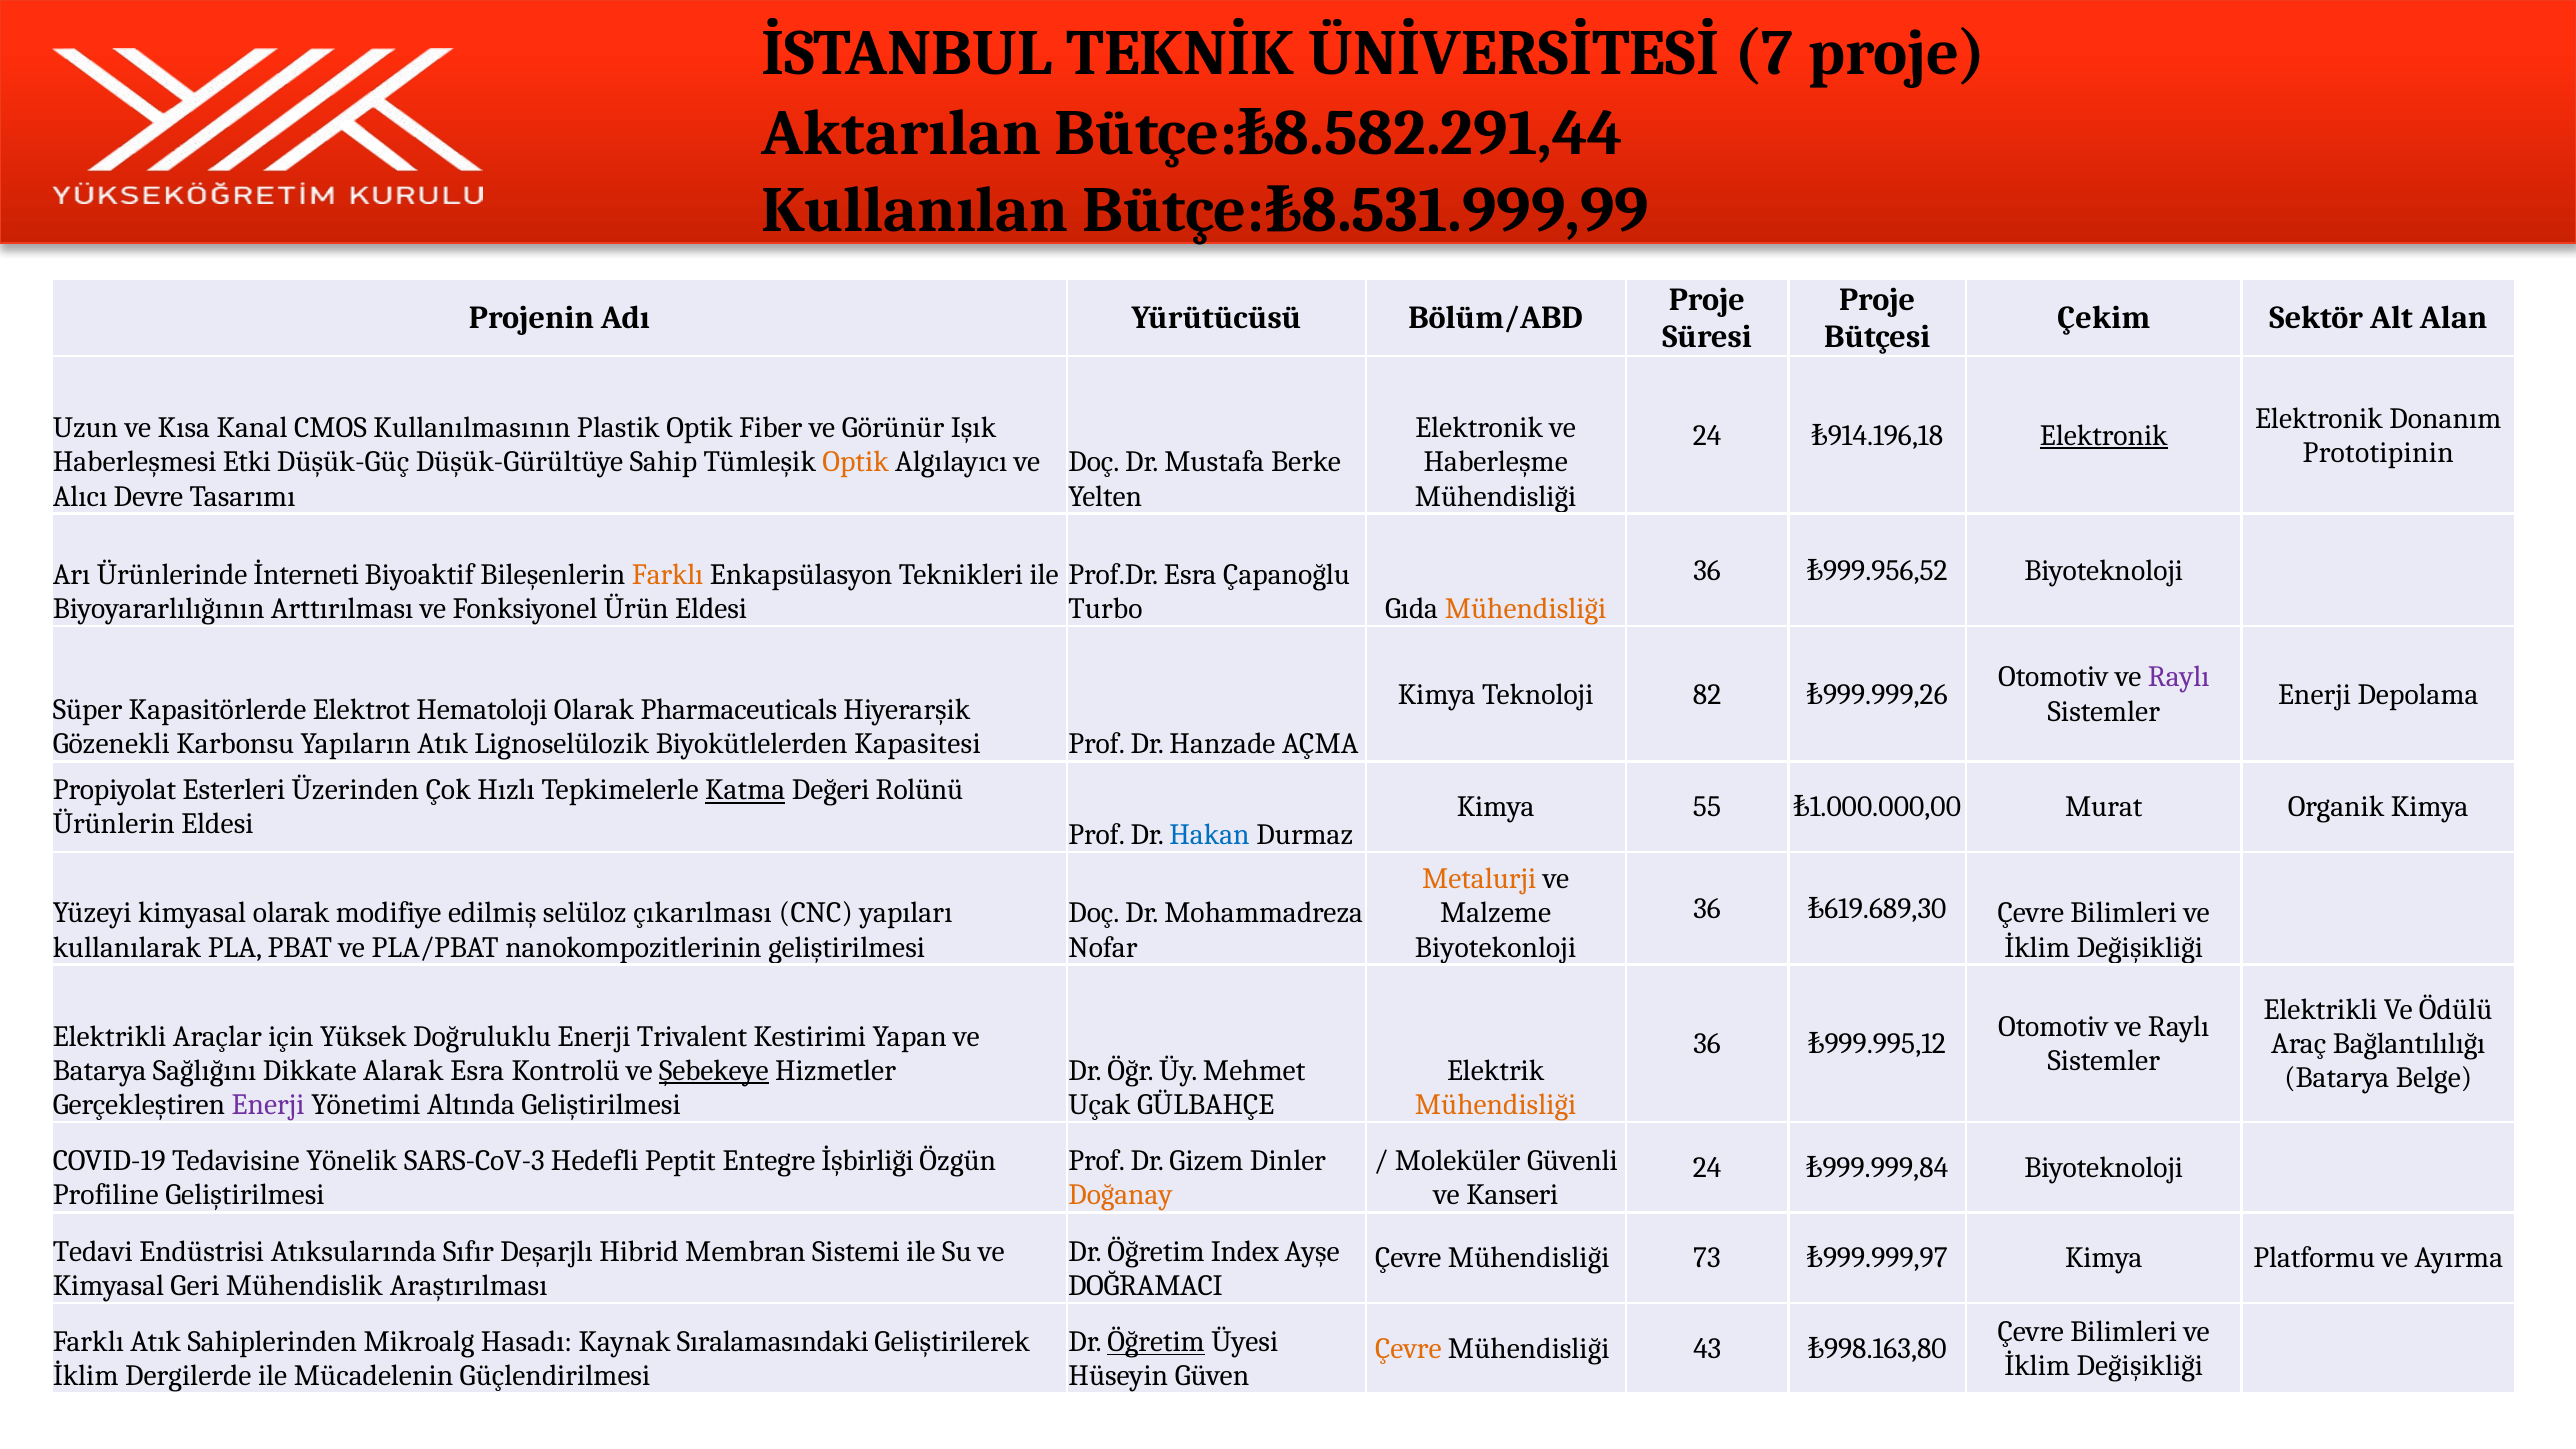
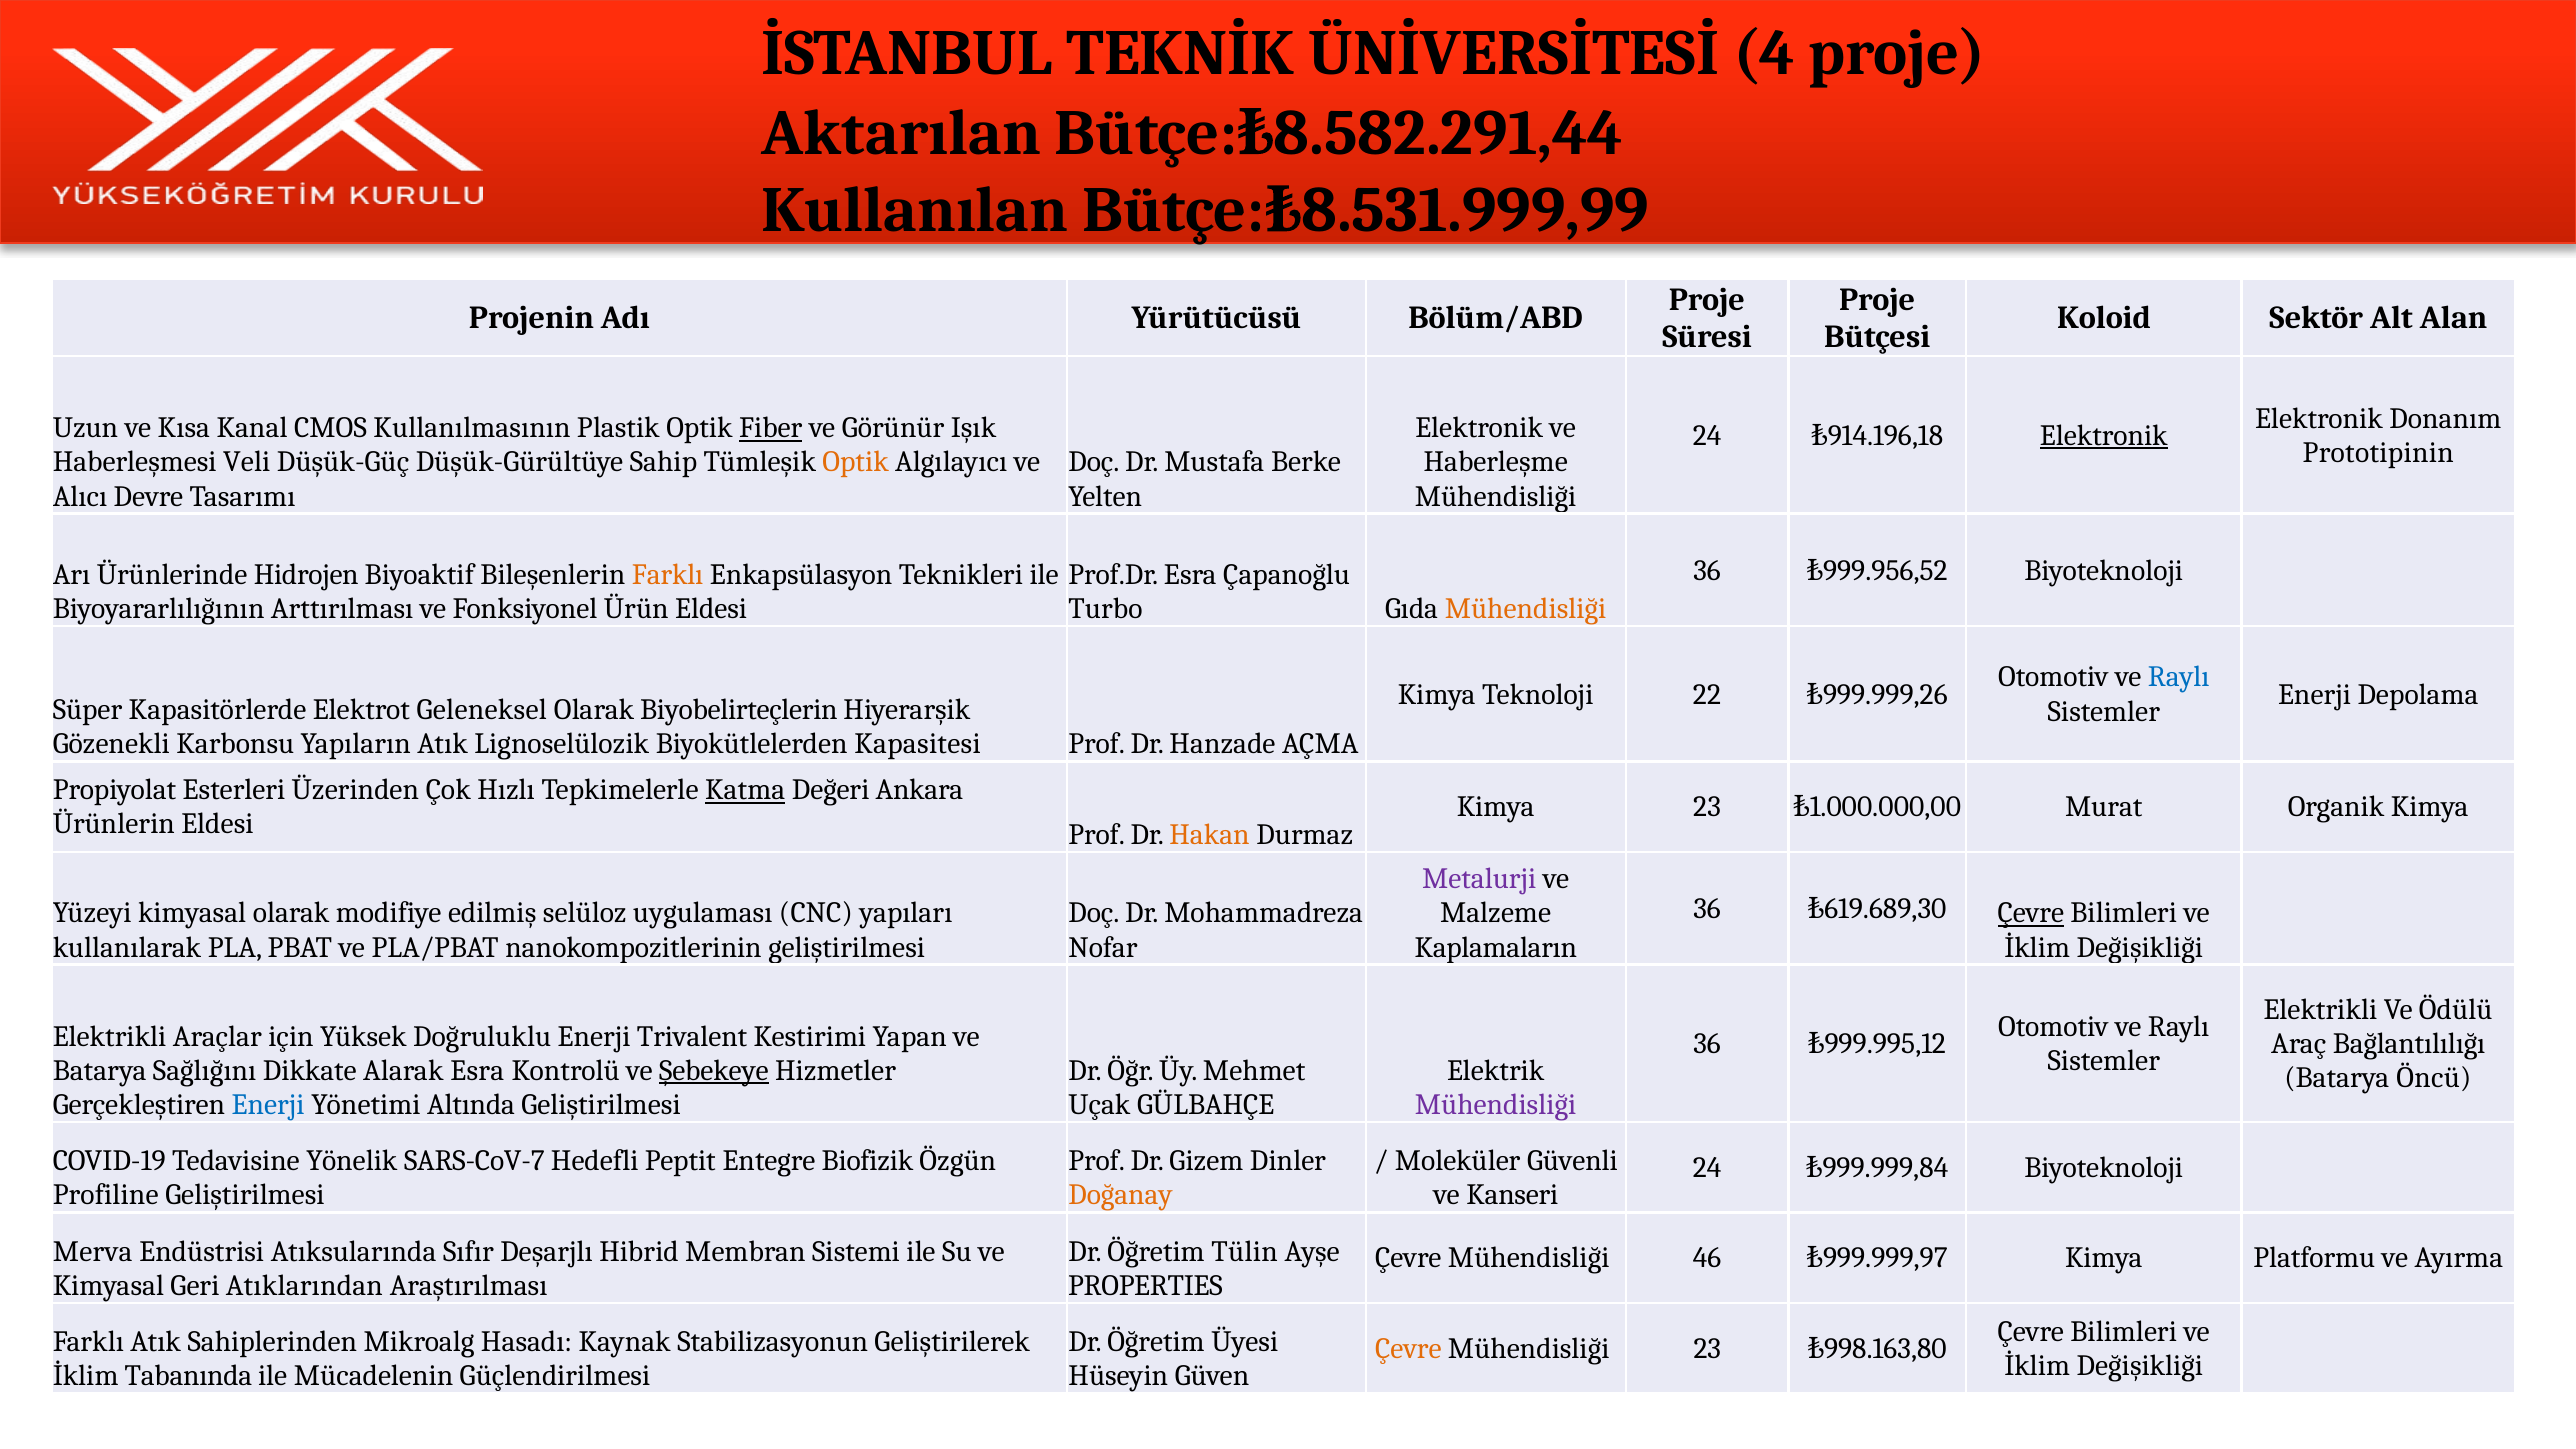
7: 7 -> 4 (1764, 53)
Çekim: Çekim -> Koloid (2104, 318)
Fiber underline: none -> present (771, 428)
Etki: Etki -> Veli (247, 462)
İnterneti: İnterneti -> Hidrojen (306, 575)
Raylı colour: purple -> blue (2179, 677)
82: 82 -> 22 (1707, 694)
Hematoloji: Hematoloji -> Geleneksel (482, 710)
Pharmaceuticals: Pharmaceuticals -> Biyobelirteçlerin (739, 710)
Rolünü: Rolünü -> Ankara (919, 790)
Kimya 55: 55 -> 23 (1707, 807)
Hakan colour: blue -> orange (1210, 835)
Metalurji colour: orange -> purple (1479, 879)
Çevre underline: none -> present (2031, 913)
çıkarılması: çıkarılması -> uygulaması (703, 913)
Biyotekonloji: Biyotekonloji -> Kaplamaların (1496, 947)
Belge: Belge -> Öncü (2434, 1078)
Enerji colour: purple -> blue (268, 1105)
Mühendisliği colour: orange -> purple (1496, 1105)
SARS-CoV-3: SARS-CoV-3 -> SARS-CoV-7 (474, 1161)
İşbirliği: İşbirliği -> Biofizik (867, 1161)
Tedavi: Tedavi -> Merva (93, 1251)
Index: Index -> Tülin (1245, 1251)
73: 73 -> 46 (1707, 1258)
Mühendislik: Mühendislik -> Atıklarından (304, 1286)
DOĞRAMACI: DOĞRAMACI -> PROPERTIES (1145, 1286)
Sıralamasındaki: Sıralamasındaki -> Stabilizasyonun (773, 1342)
Öğretim underline: present -> none (1156, 1342)
Mühendisliği 43: 43 -> 23 (1707, 1348)
Dergilerde: Dergilerde -> Tabanında (188, 1376)
